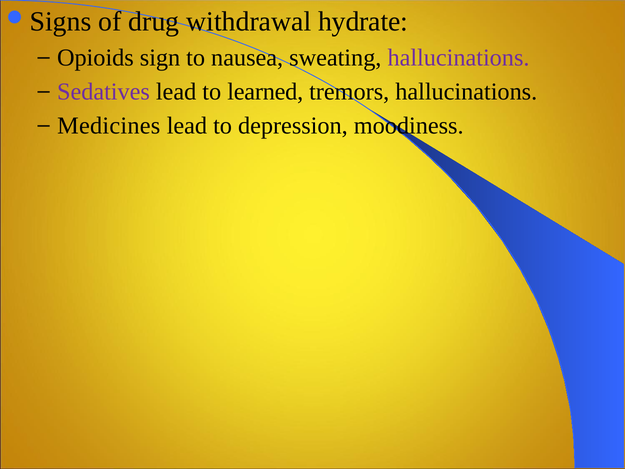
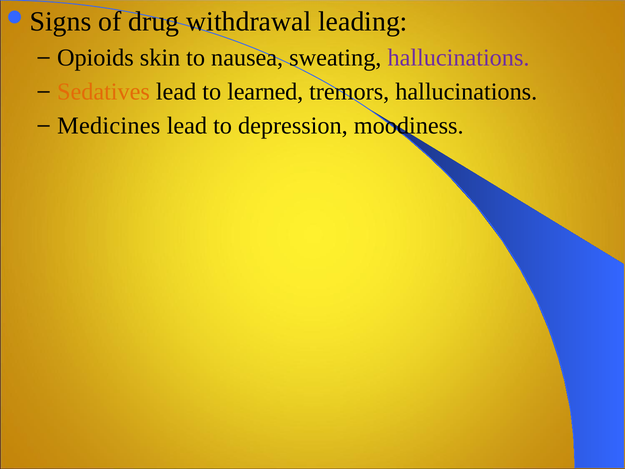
hydrate: hydrate -> leading (363, 22)
sign: sign -> skin (160, 58)
Sedatives colour: purple -> orange (103, 92)
